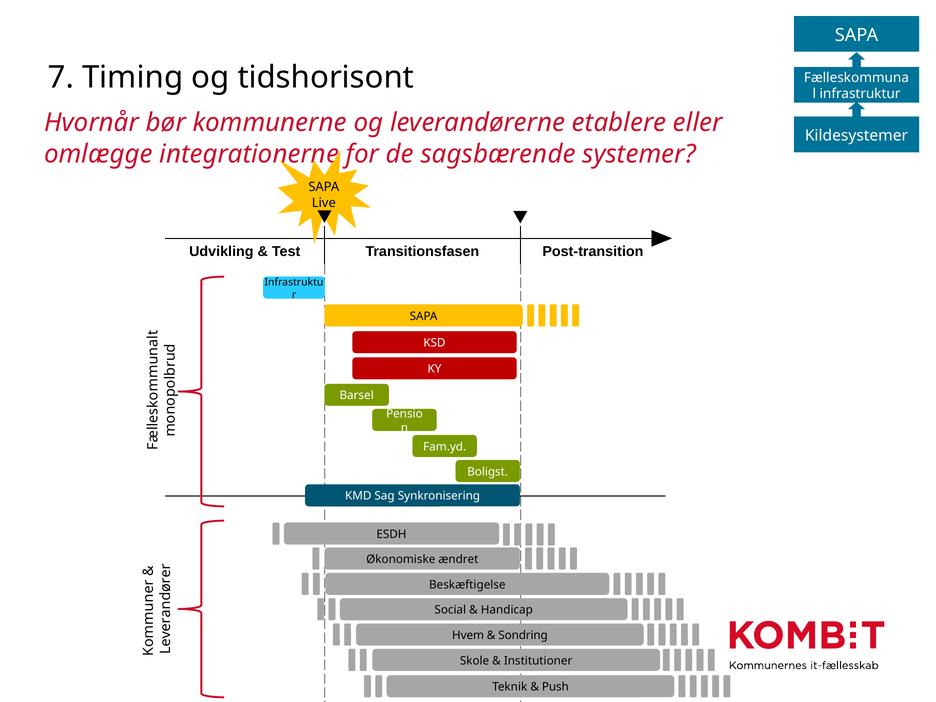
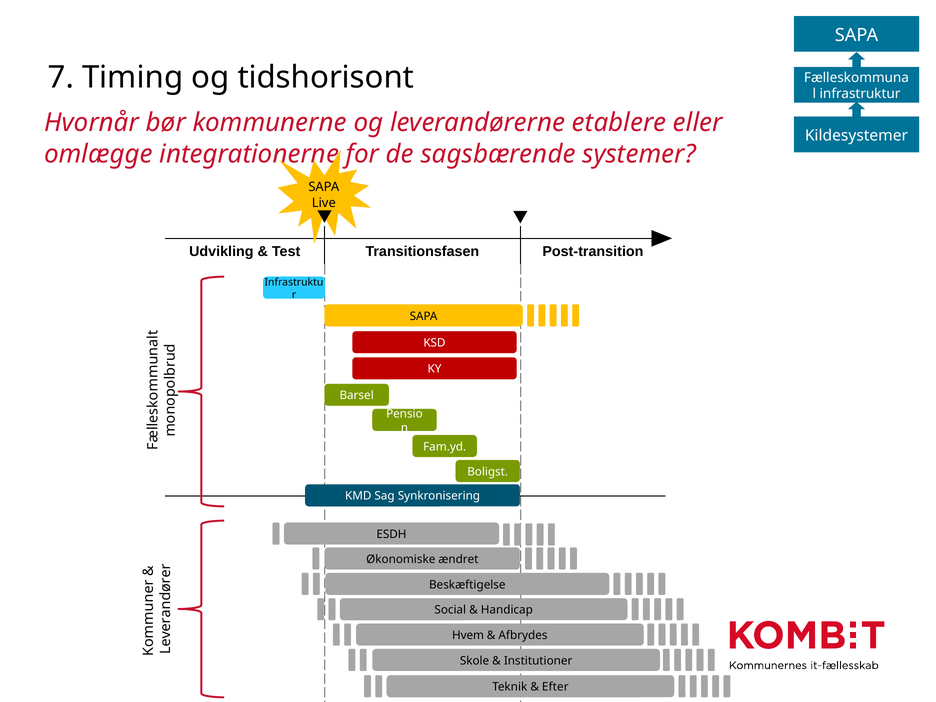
Sondring: Sondring -> Afbrydes (523, 635)
Push: Push -> Efter (555, 687)
